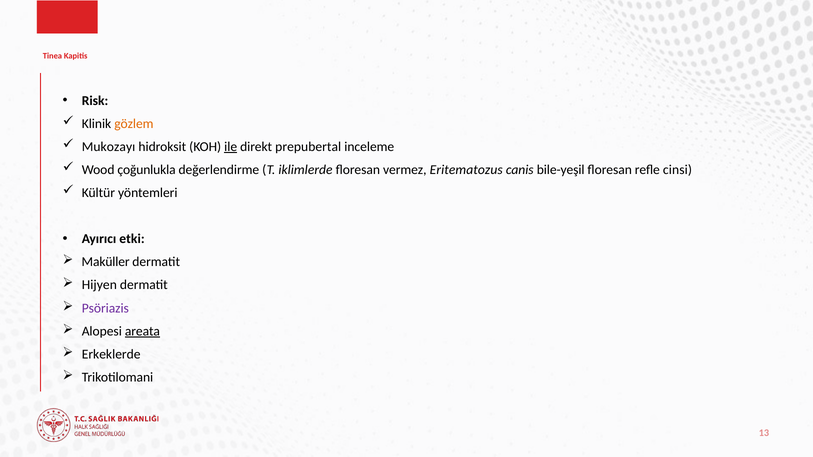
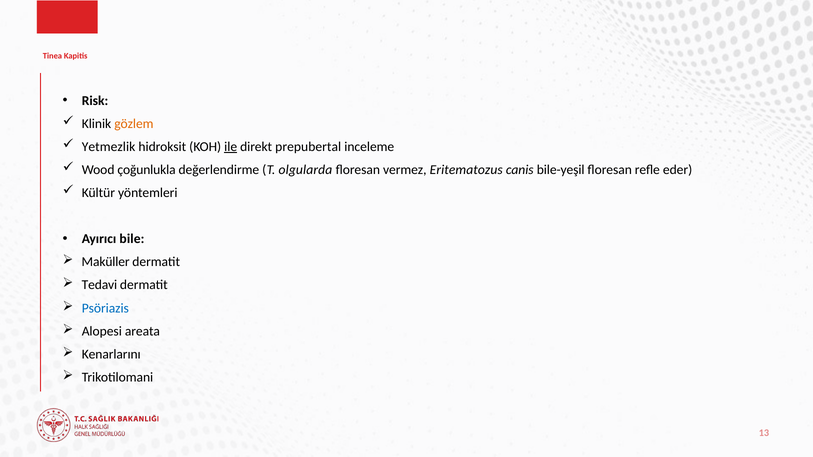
Mukozayı: Mukozayı -> Yetmezlik (109, 147)
iklimlerde: iklimlerde -> olgularda (305, 170)
cinsi: cinsi -> eder (678, 170)
etki: etki -> bile (132, 239)
Hijyen: Hijyen -> Tedavi (99, 285)
Psöriazis colour: purple -> blue (105, 308)
areata underline: present -> none (142, 331)
Erkeklerde: Erkeklerde -> Kenarlarını (111, 354)
